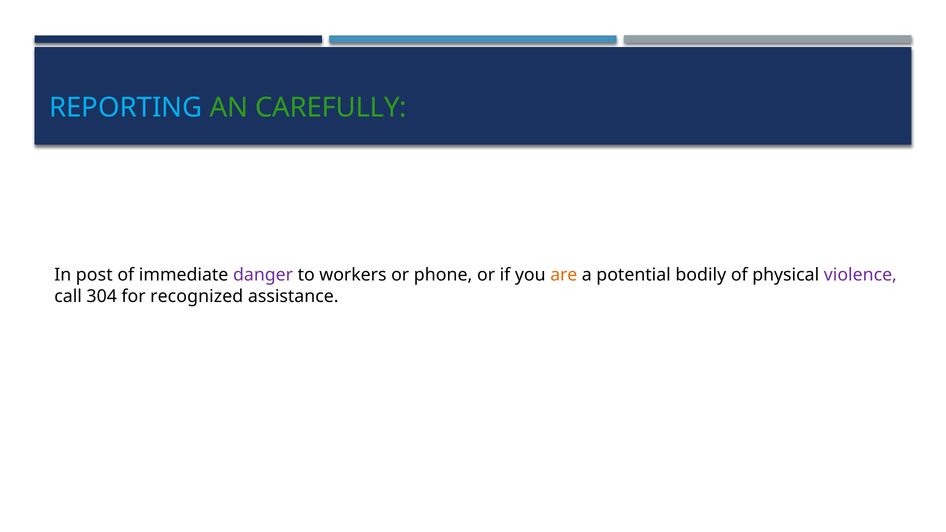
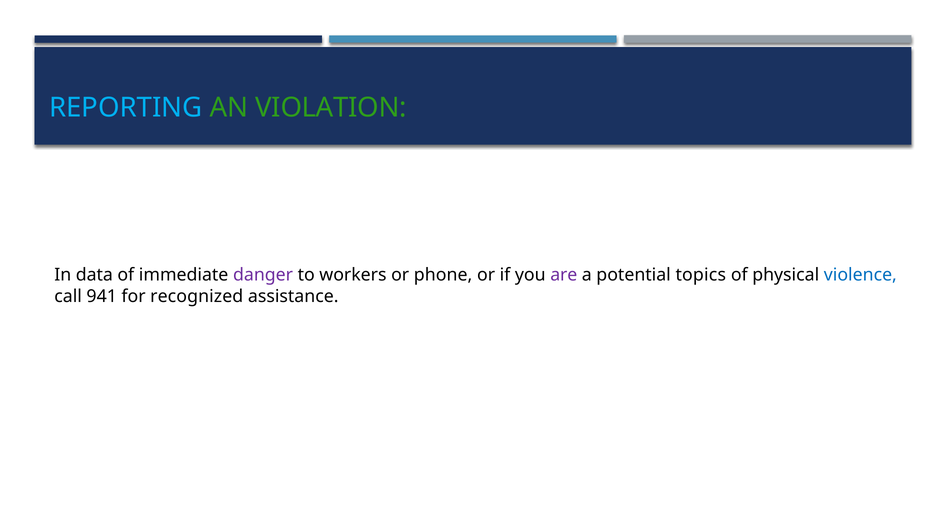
CAREFULLY: CAREFULLY -> VIOLATION (331, 108)
post: post -> data (94, 275)
are colour: orange -> purple (564, 275)
bodily: bodily -> topics (701, 275)
violence colour: purple -> blue (860, 275)
304: 304 -> 941 (102, 296)
